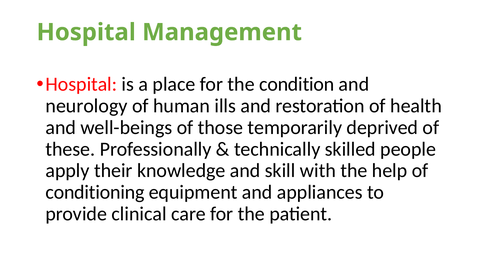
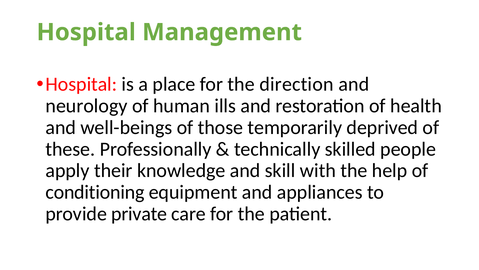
condition: condition -> direction (297, 84)
clinical: clinical -> private (139, 213)
